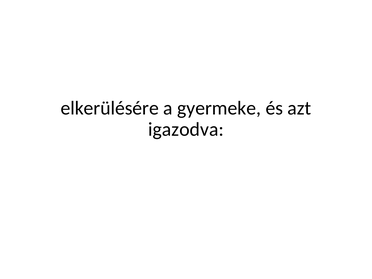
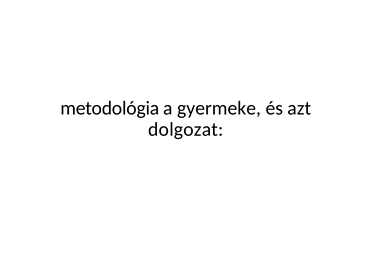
elkerülésére: elkerülésére -> metodológia (110, 108)
igazodva: igazodva -> dolgozat (186, 129)
